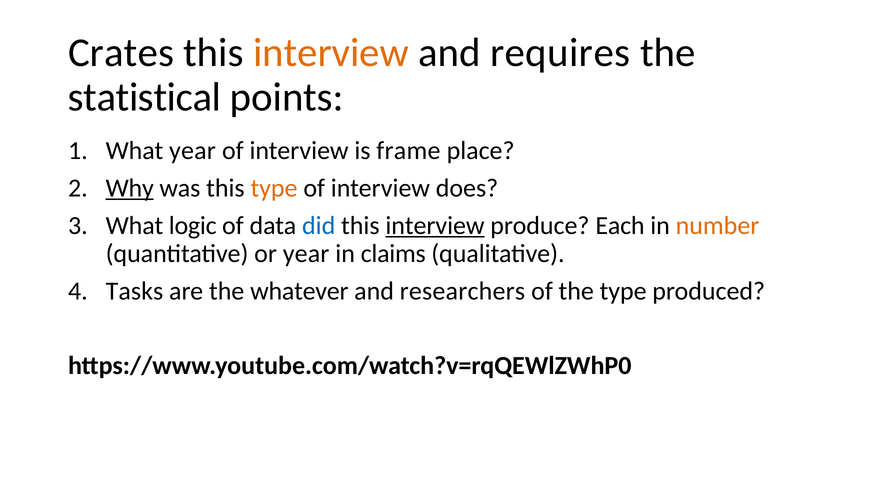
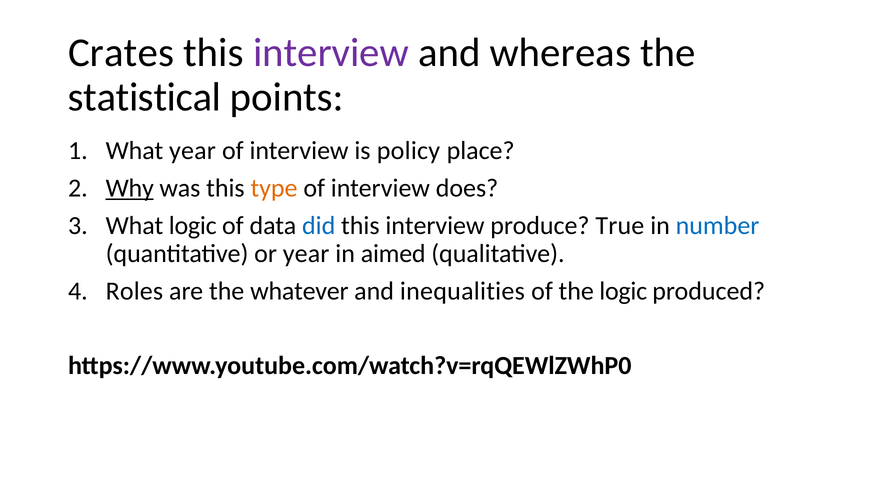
interview colour: orange -> purple (331, 53)
requires: requires -> whereas (560, 53)
frame: frame -> policy (408, 151)
interview underline: present -> none (435, 225)
Each: Each -> True (620, 225)
number colour: orange -> blue (718, 225)
claims: claims -> aimed (393, 254)
Tasks: Tasks -> Roles (134, 291)
researchers: researchers -> inequalities (462, 291)
the type: type -> logic (623, 291)
